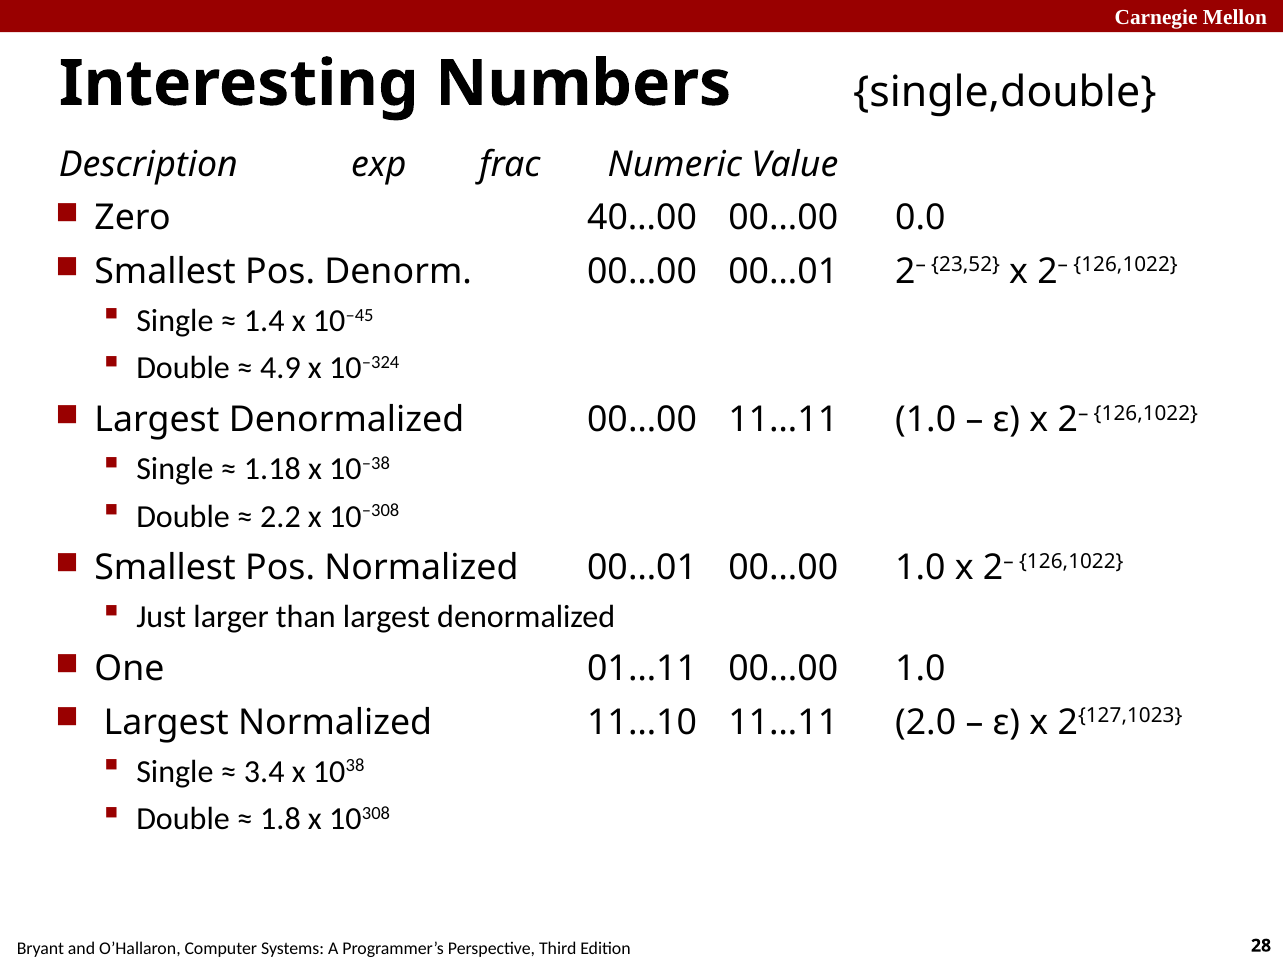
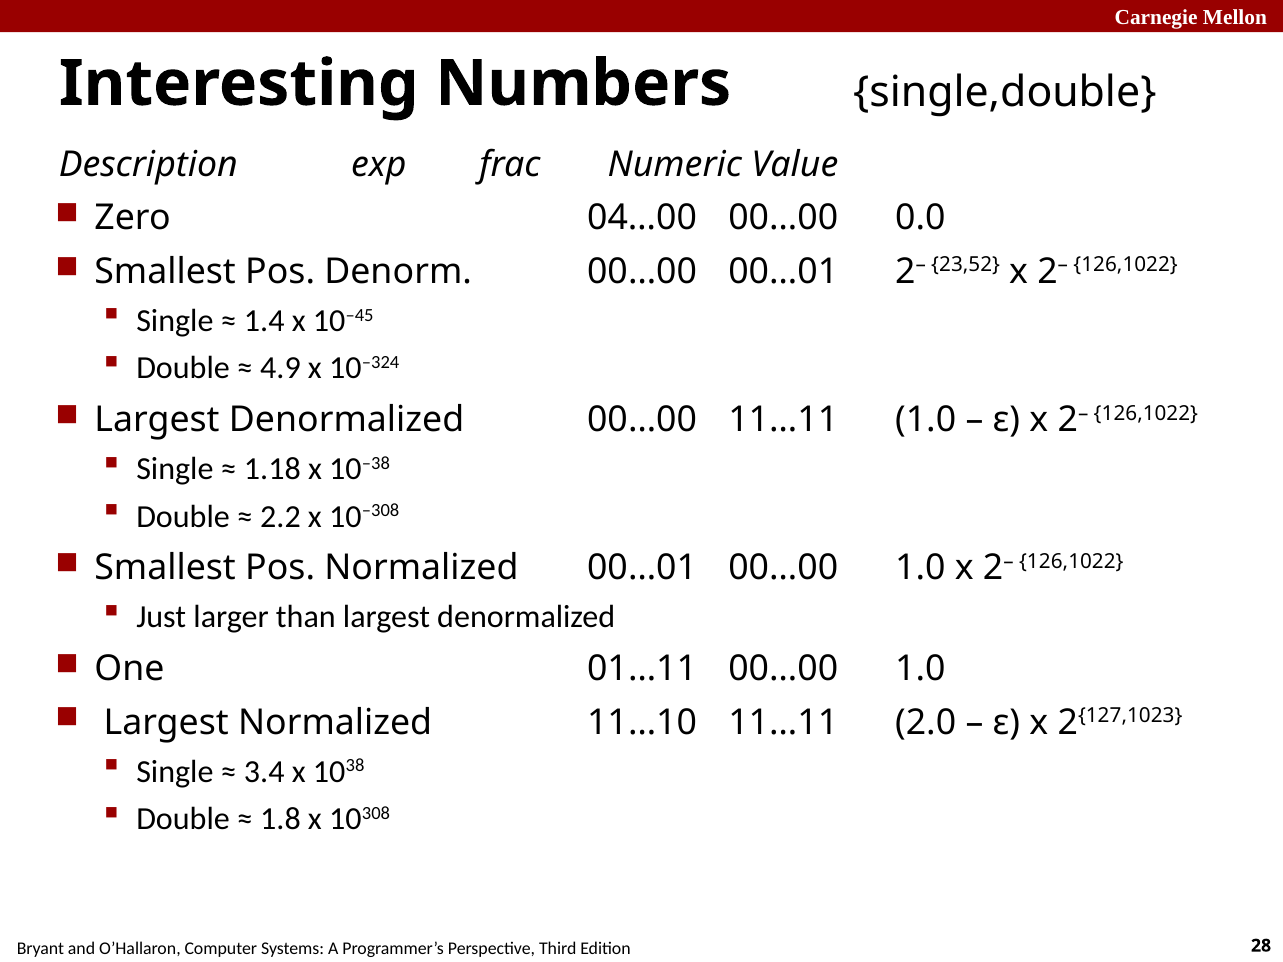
40…00: 40…00 -> 04…00 (642, 218)
